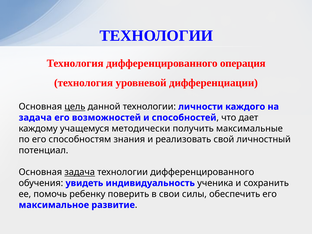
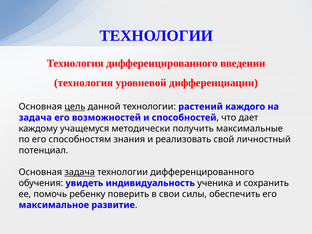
операция: операция -> введении (243, 63)
личности: личности -> растений (201, 107)
